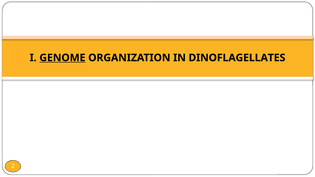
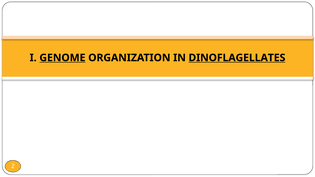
DINOFLAGELLATES underline: none -> present (237, 58)
